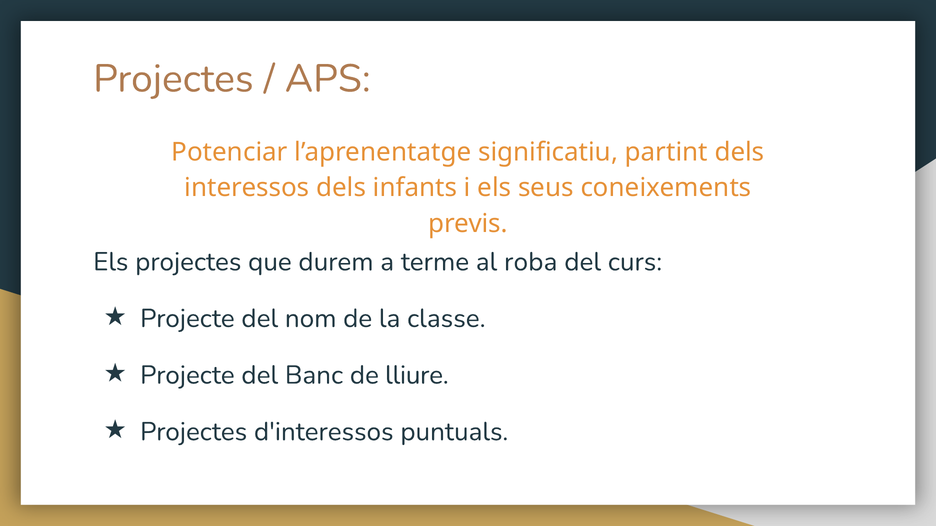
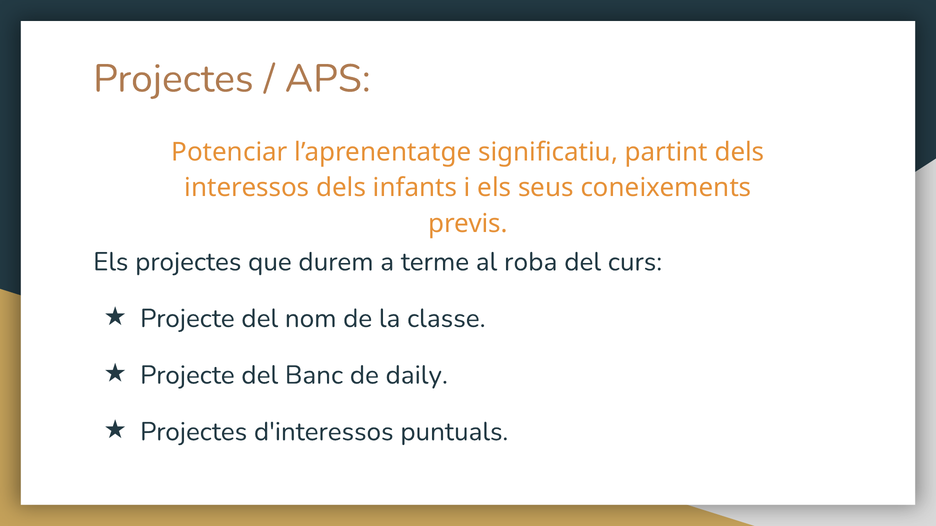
lliure: lliure -> daily (417, 375)
